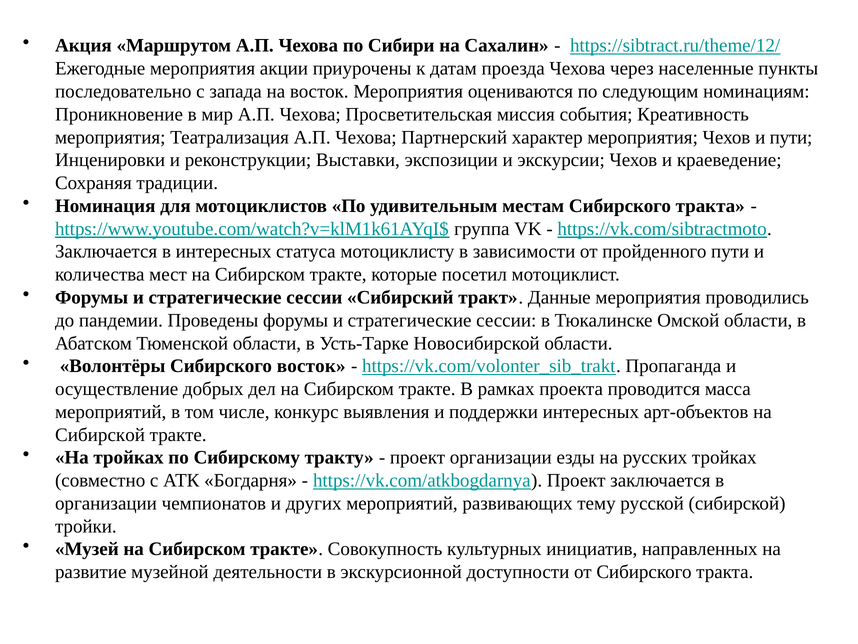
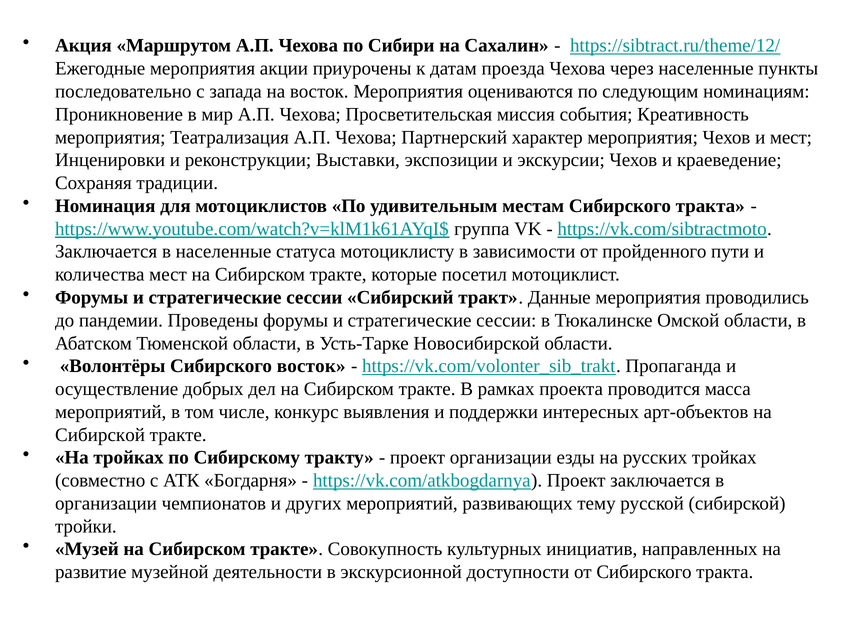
и пути: пути -> мест (791, 137)
в интересных: интересных -> населенные (224, 251)
